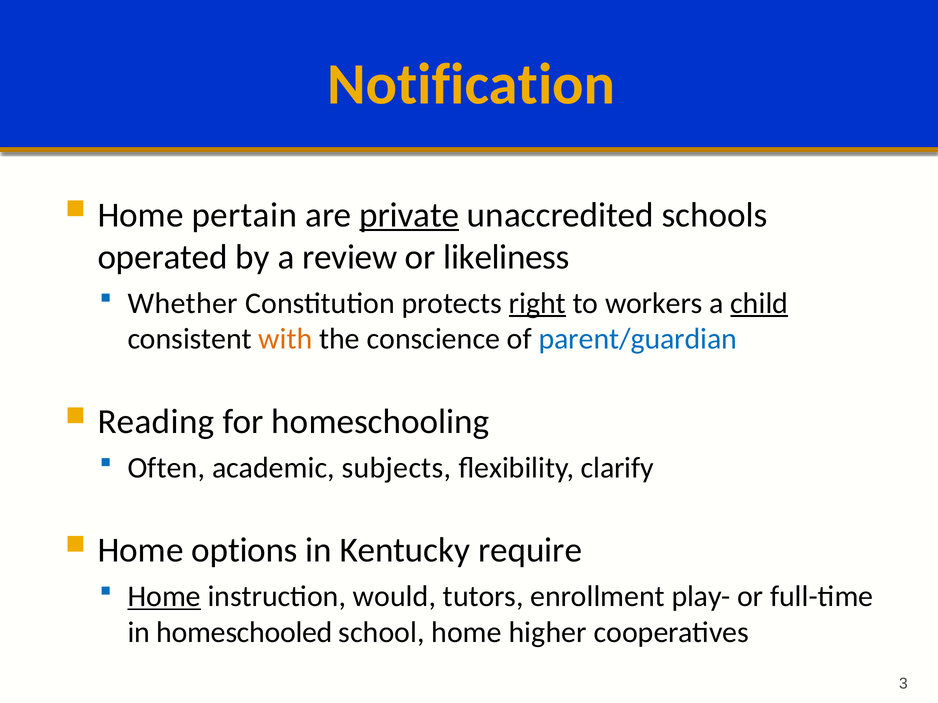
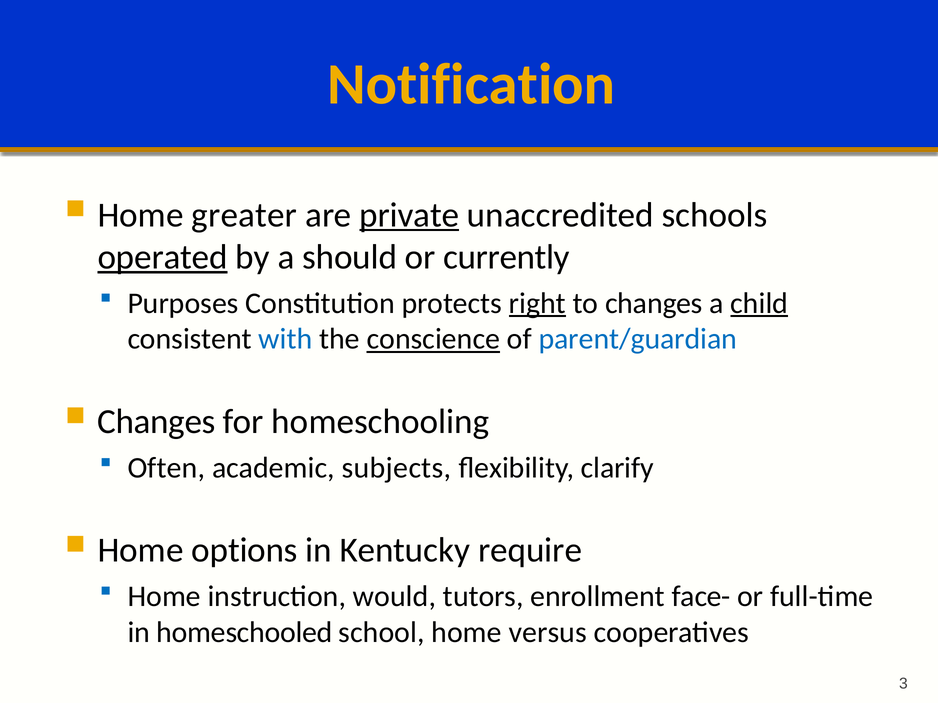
pertain: pertain -> greater (244, 215)
operated underline: none -> present (163, 257)
review: review -> should (350, 257)
likeliness: likeliness -> currently (506, 257)
Whether: Whether -> Purposes (183, 303)
to workers: workers -> changes (654, 303)
with colour: orange -> blue (285, 339)
conscience underline: none -> present (433, 339)
Reading: Reading -> Changes (156, 422)
Home underline: present -> none (164, 597)
play-: play- -> face- (701, 597)
higher: higher -> versus (548, 633)
